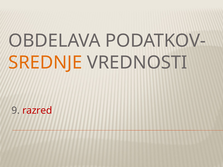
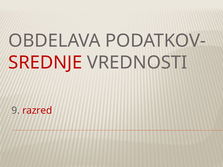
SREDNJE colour: orange -> red (45, 63)
